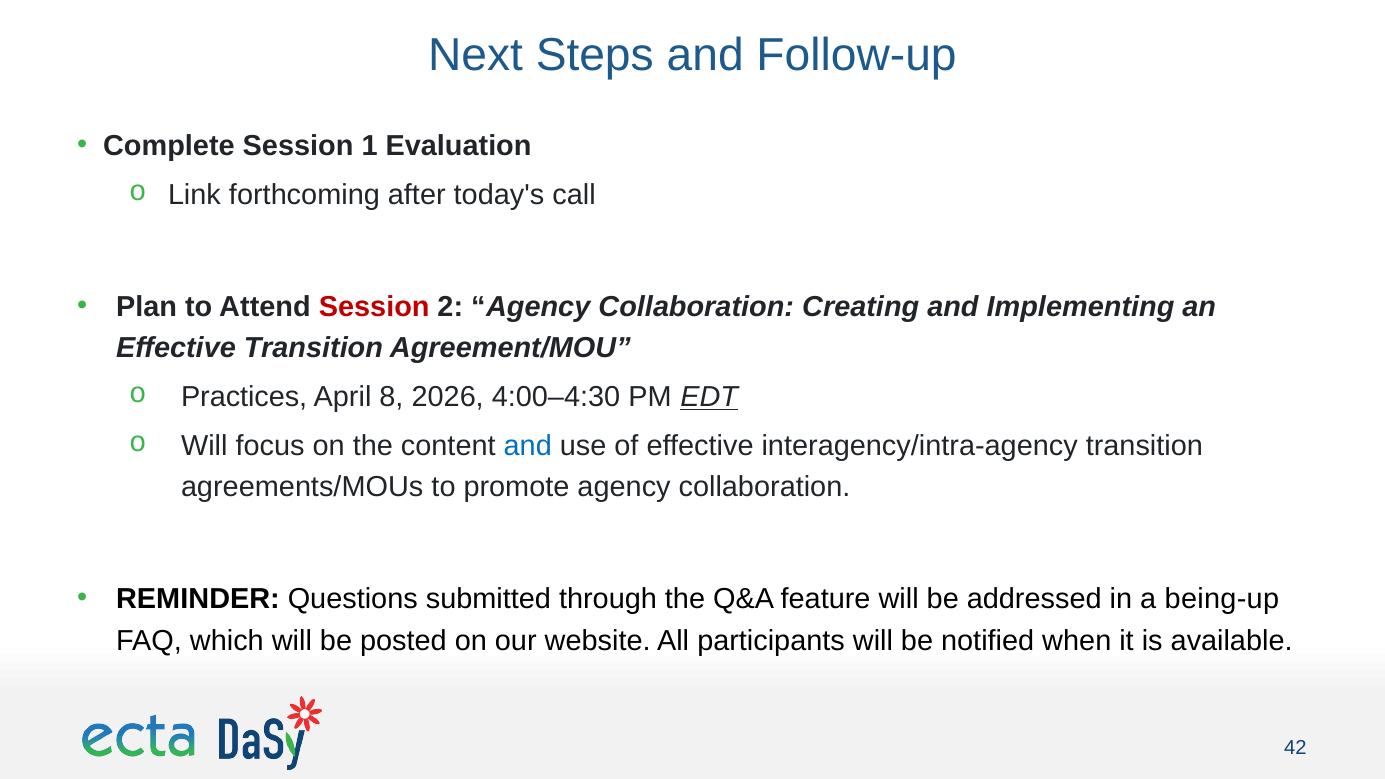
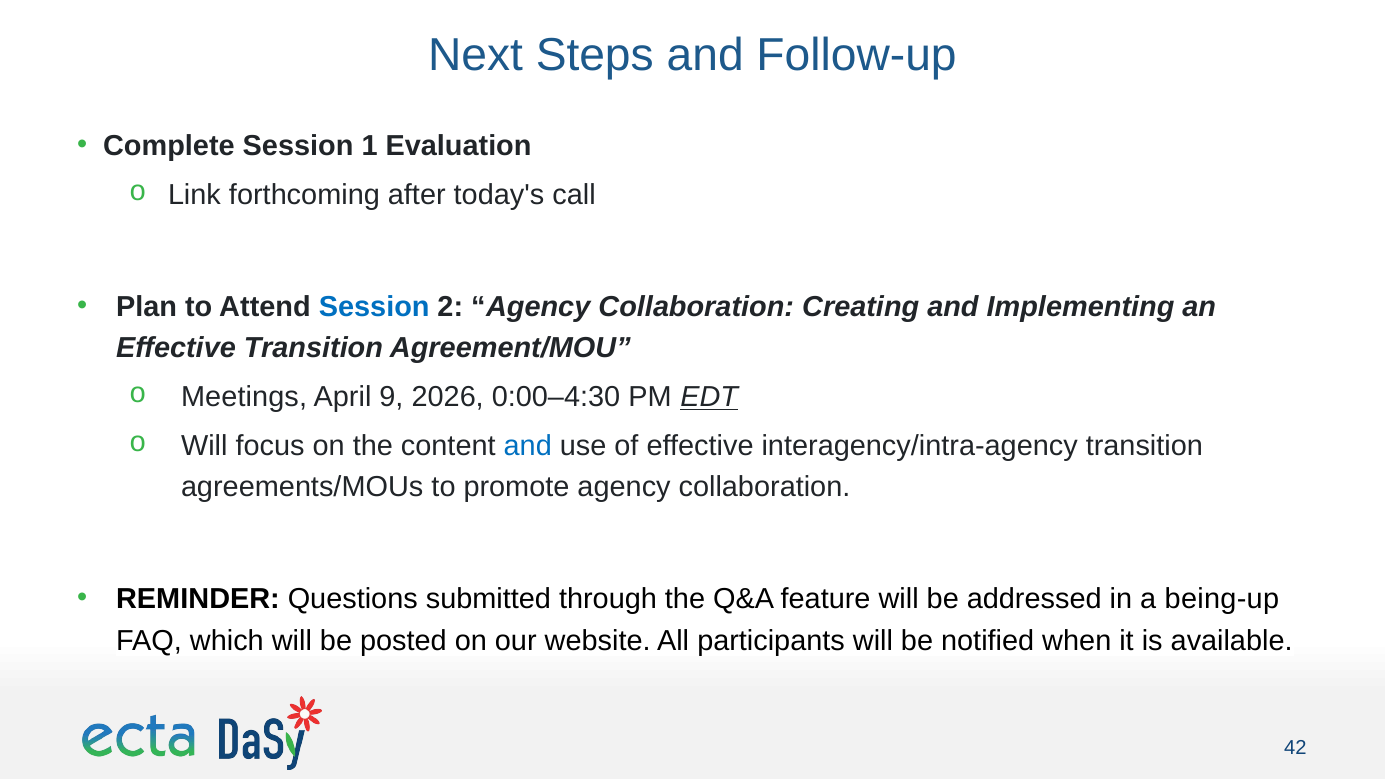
Session colour: red -> blue (374, 307)
Practices: Practices -> Meetings (244, 397)
8: 8 -> 9 (391, 397)
4:00–4:30: 4:00–4:30 -> 0:00–4:30 (556, 397)
